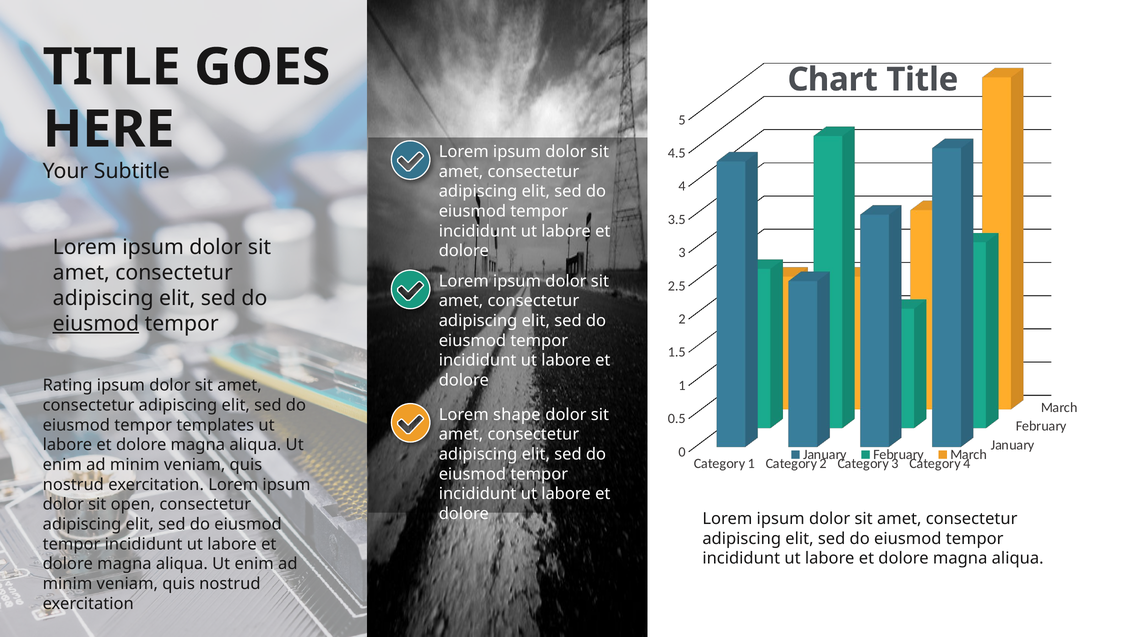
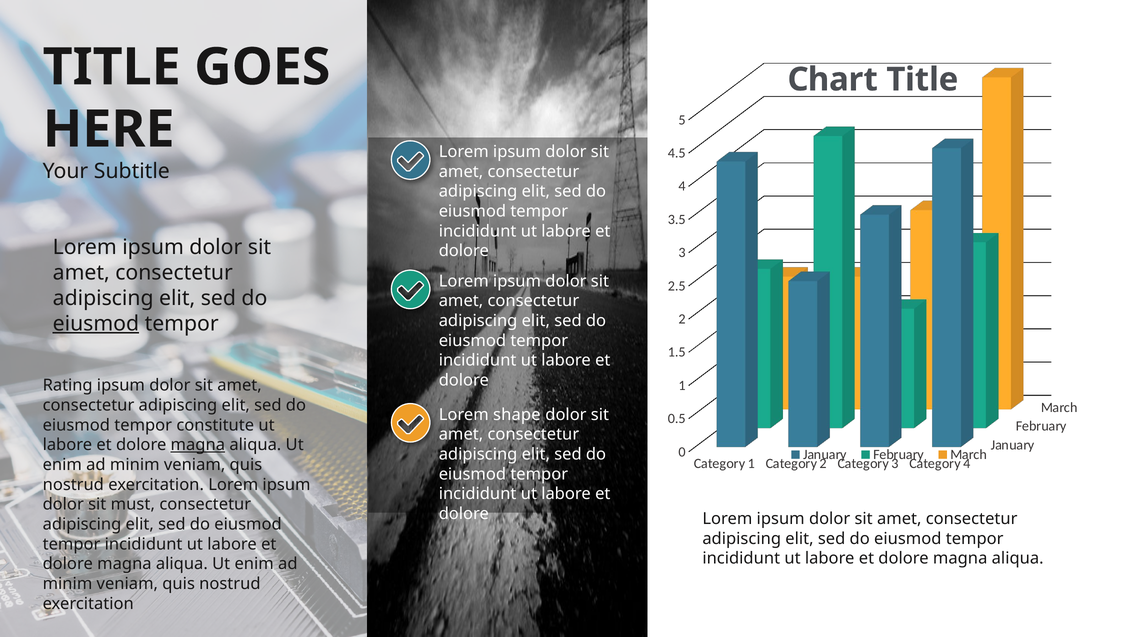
templates: templates -> constitute (215, 425)
magna underline: none -> present (198, 445)
open: open -> must (133, 504)
